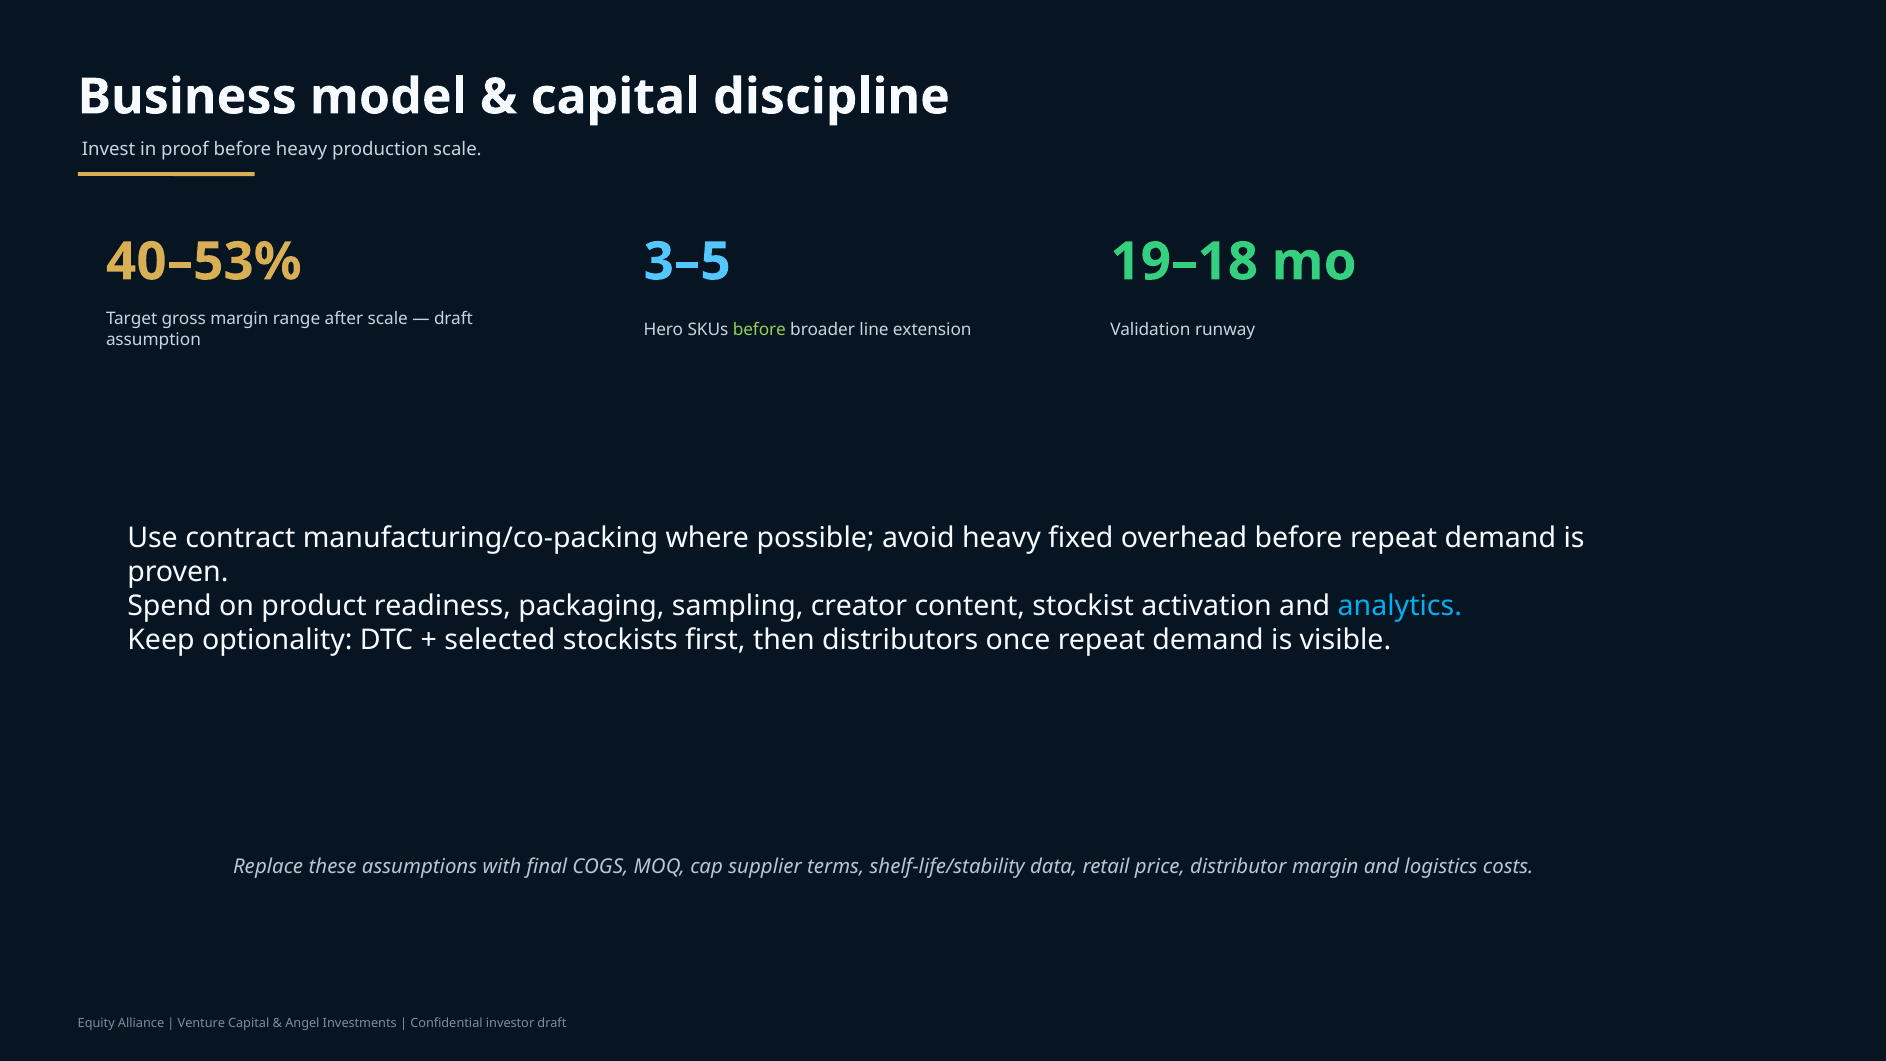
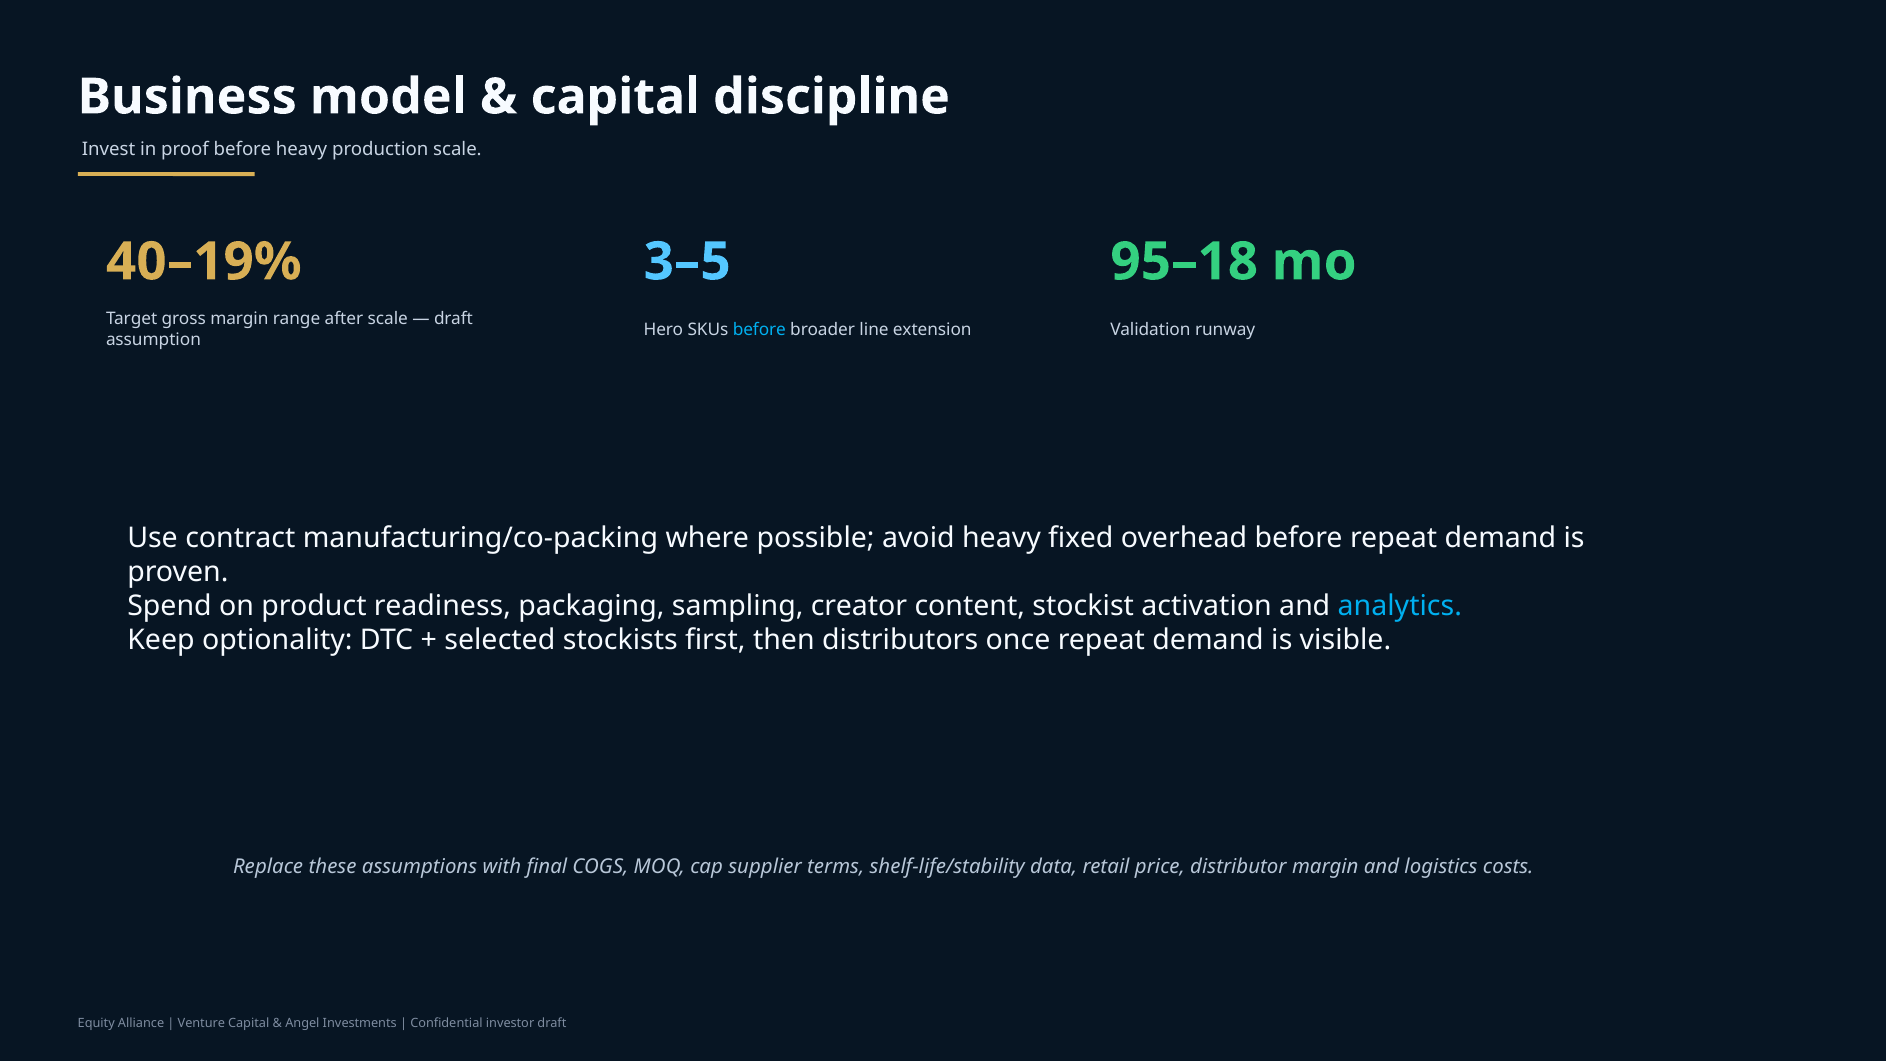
40–53%: 40–53% -> 40–19% (204, 262)
19–18: 19–18 -> 95–18 (1184, 262)
before colour: light green -> light blue (759, 329)
